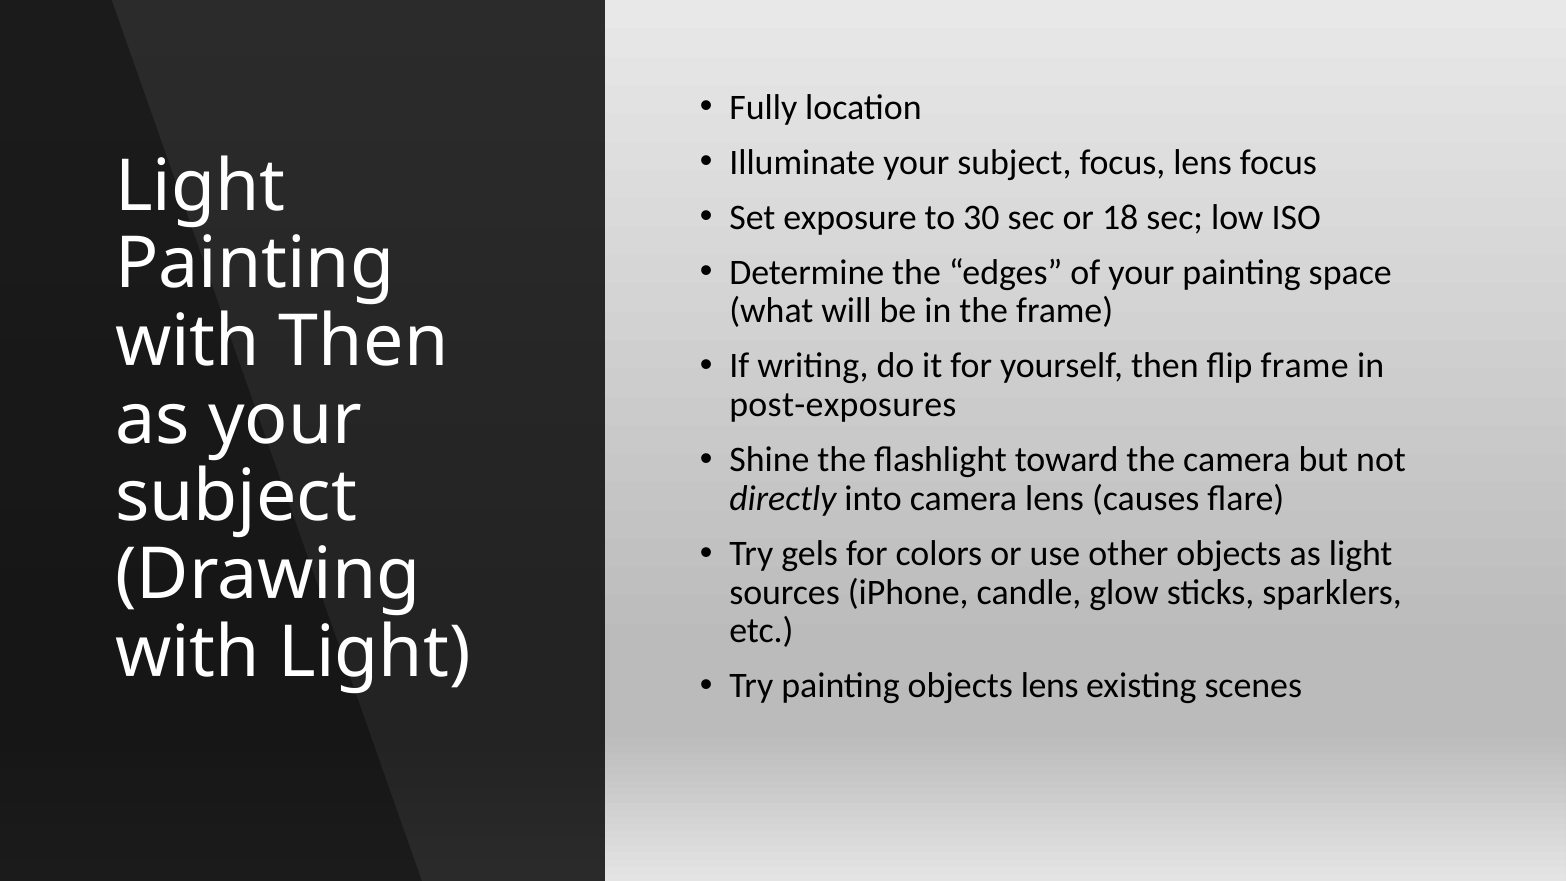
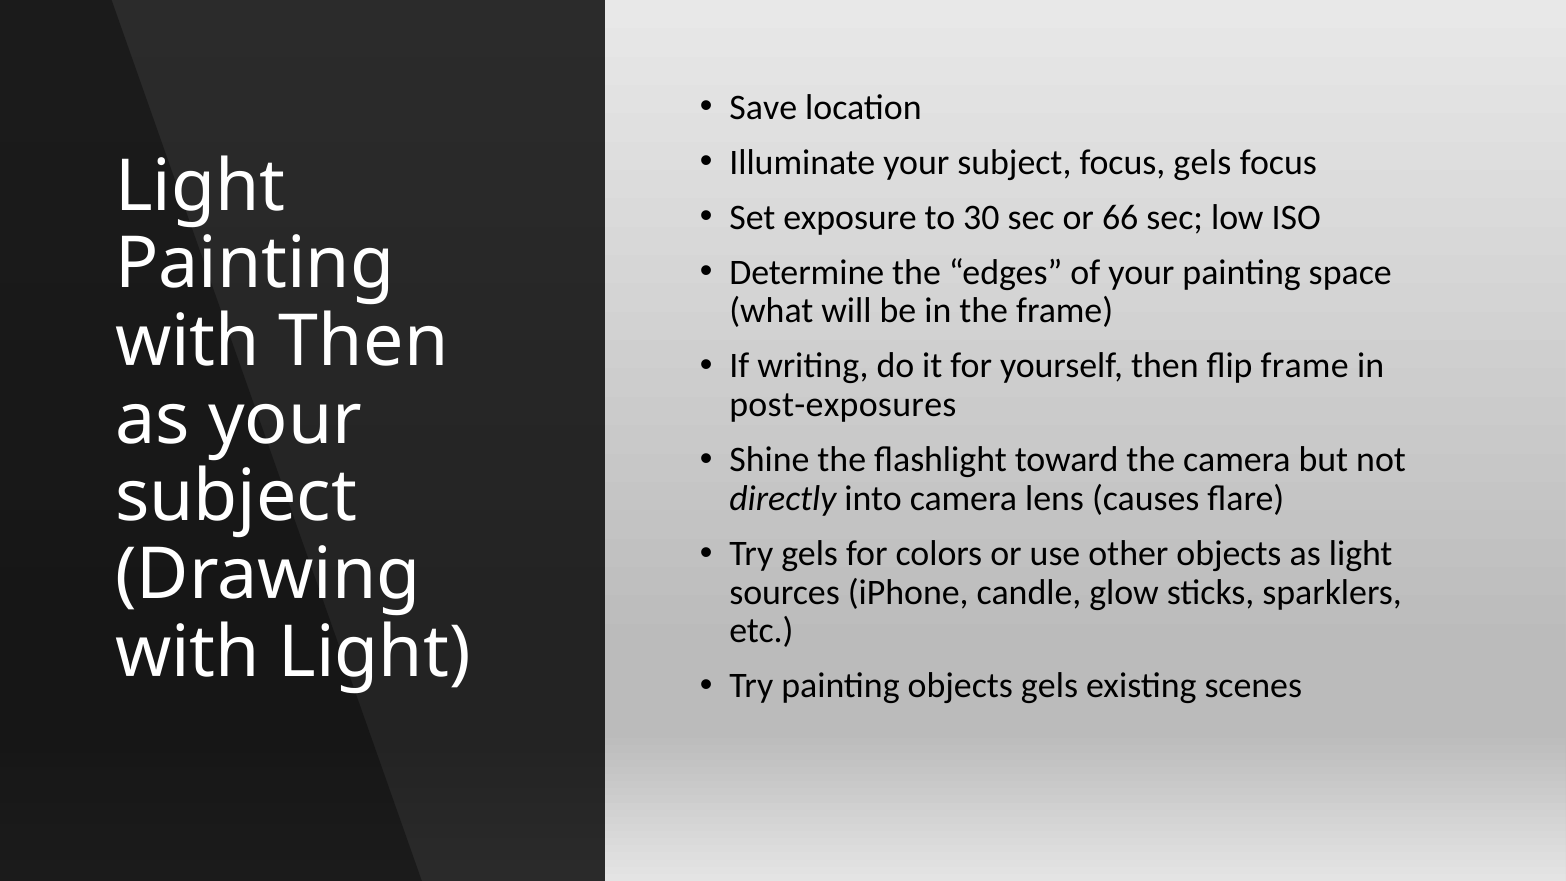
Fully: Fully -> Save (763, 107)
focus lens: lens -> gels (1202, 162)
18: 18 -> 66 (1120, 217)
objects lens: lens -> gels (1050, 686)
